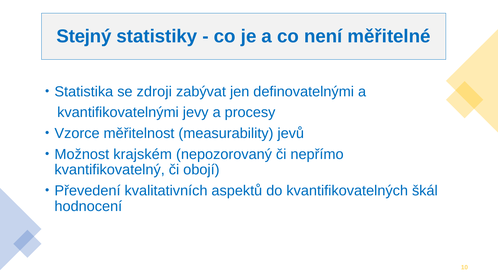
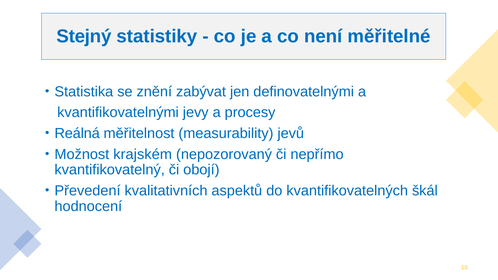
zdroji: zdroji -> znění (154, 92)
Vzorce: Vzorce -> Reálná (77, 133)
